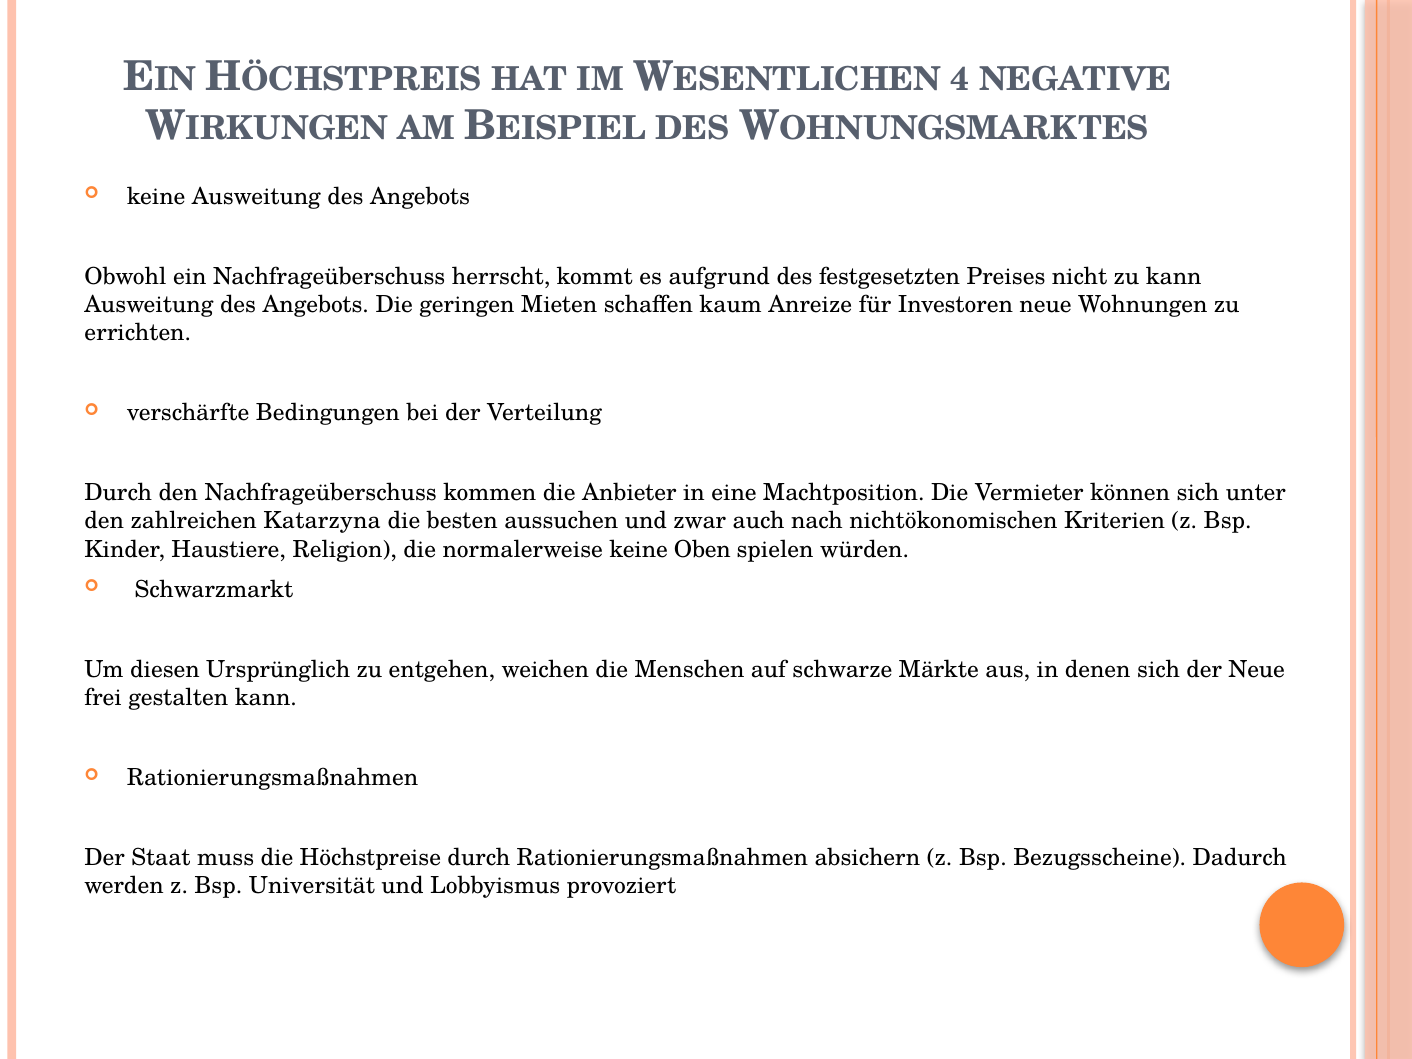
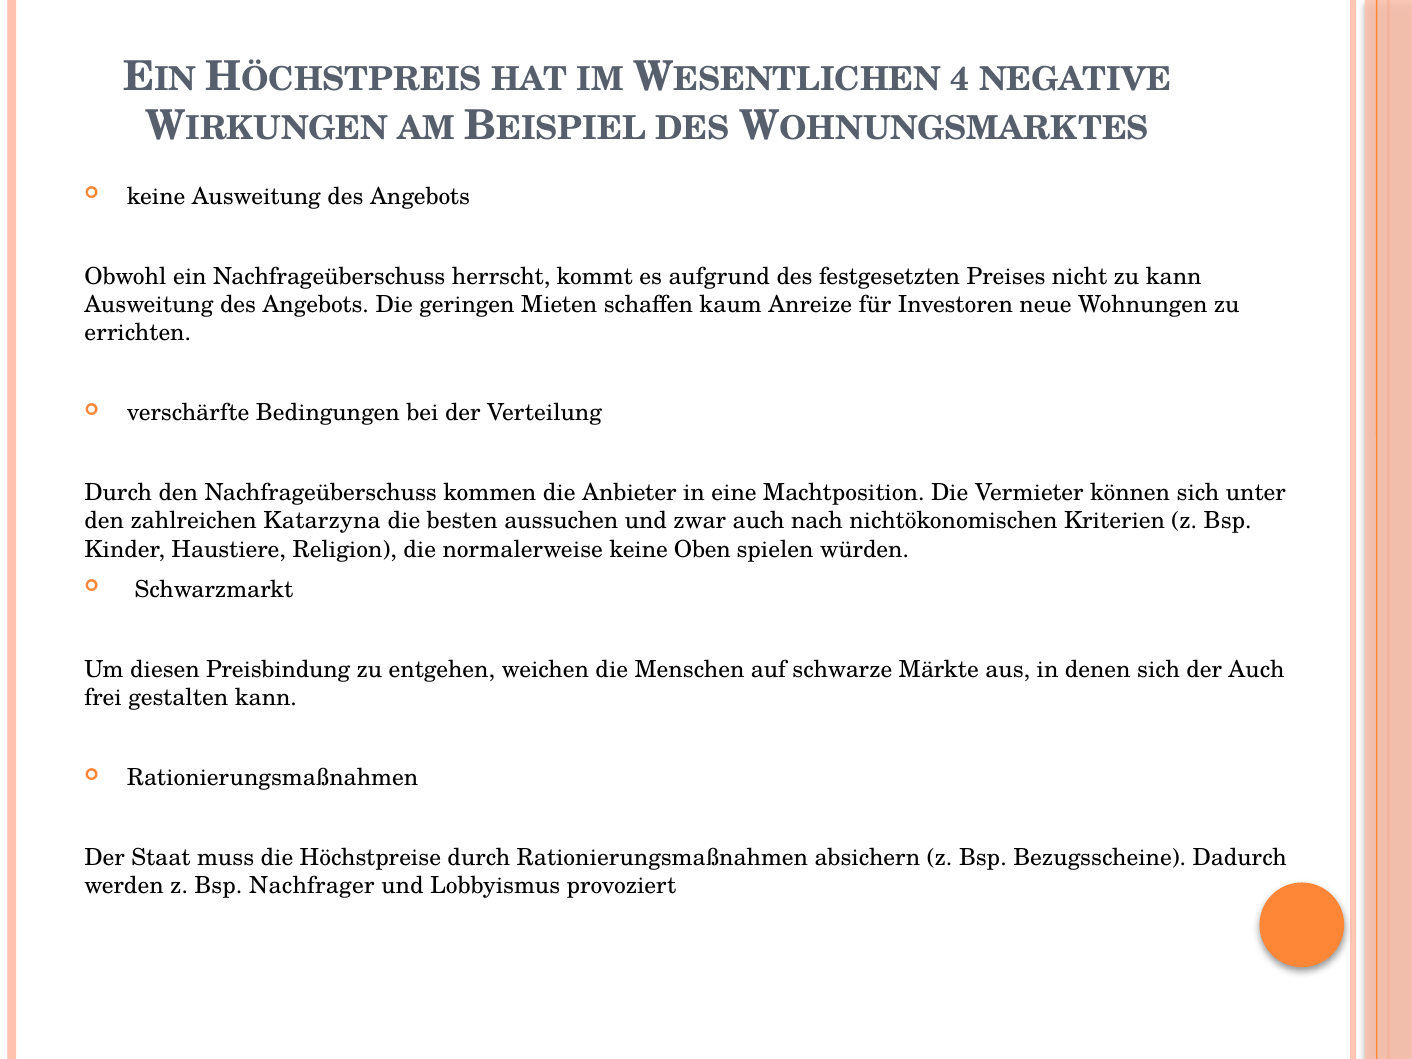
Ursprünglich: Ursprünglich -> Preisbindung (278, 670)
der Neue: Neue -> Auch (1257, 670)
Universität: Universität -> Nachfrager (312, 886)
